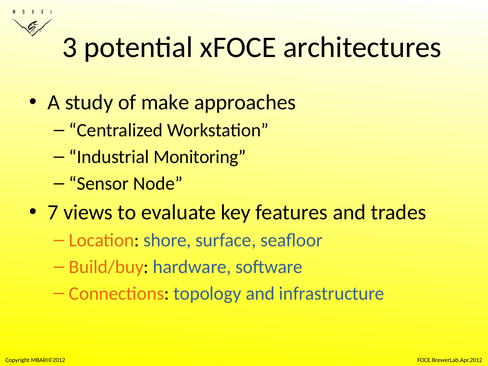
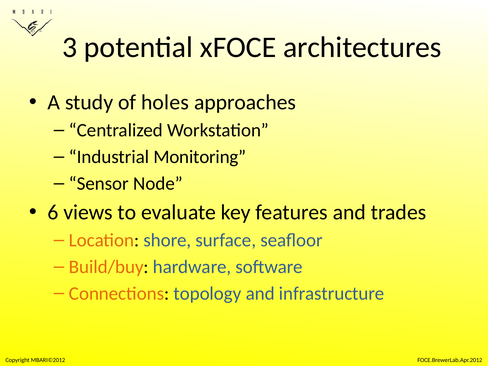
make: make -> holes (165, 102)
7: 7 -> 6 (53, 212)
